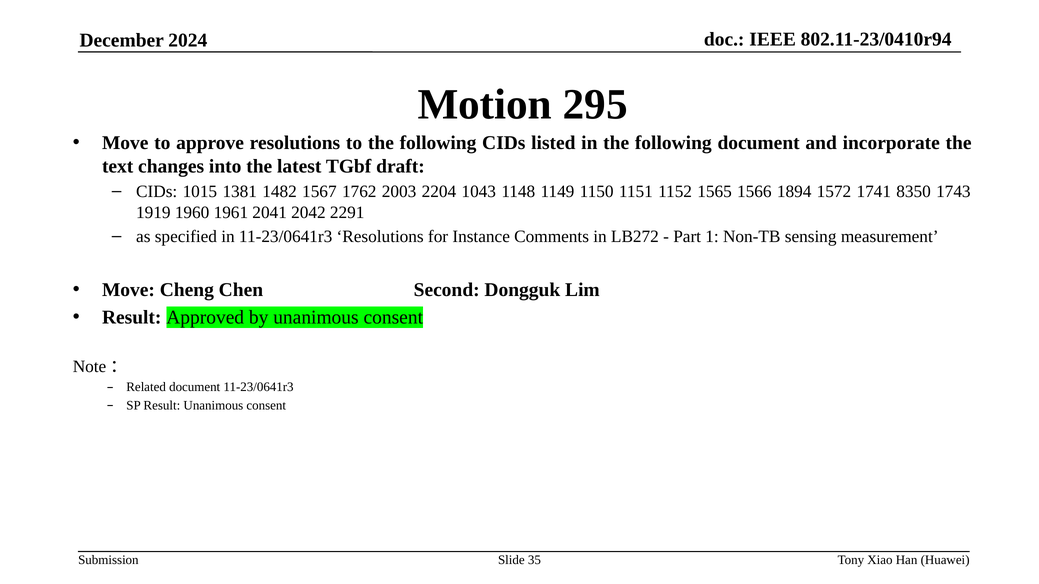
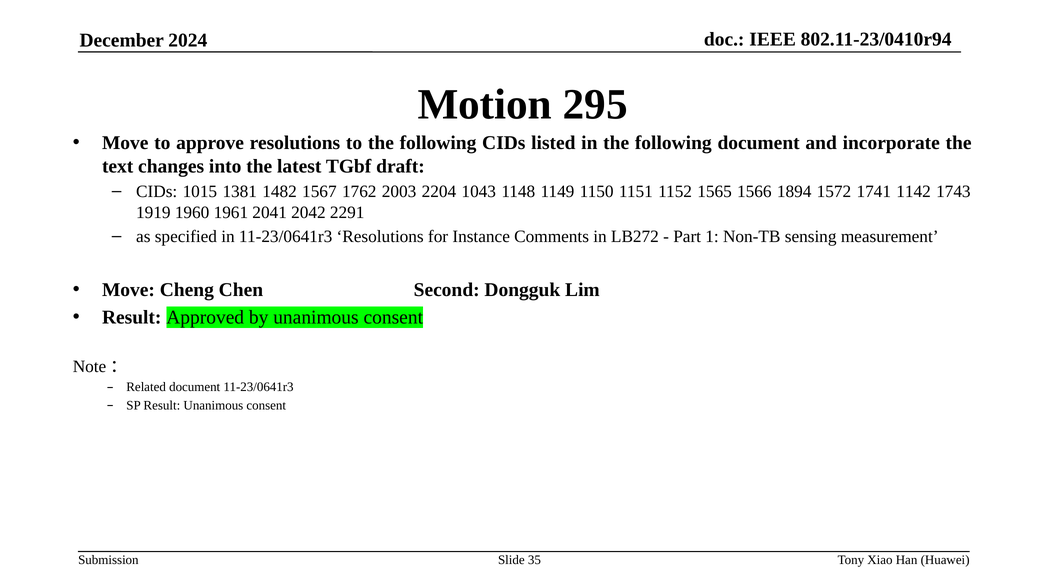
8350: 8350 -> 1142 (914, 192)
